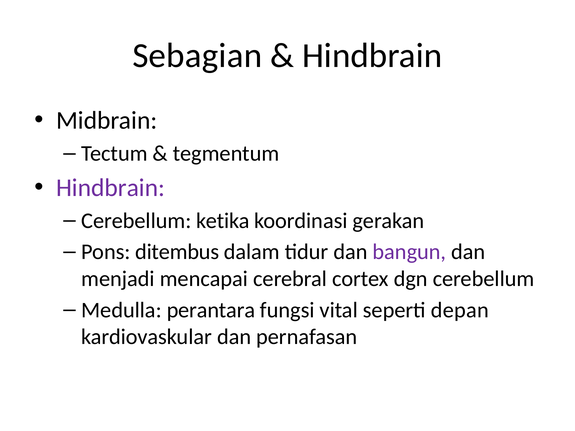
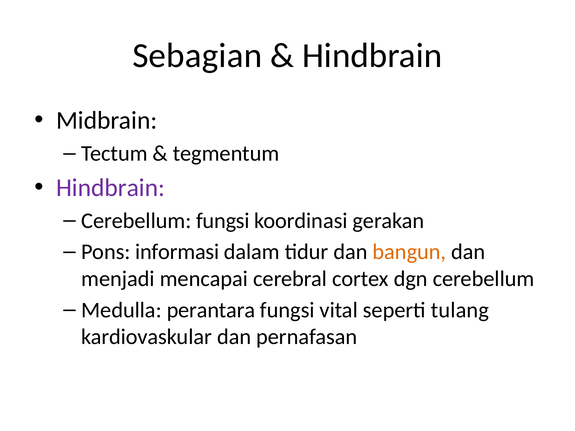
Cerebellum ketika: ketika -> fungsi (223, 221)
ditembus: ditembus -> informasi (177, 252)
bangun colour: purple -> orange (409, 252)
depan: depan -> tulang (460, 310)
